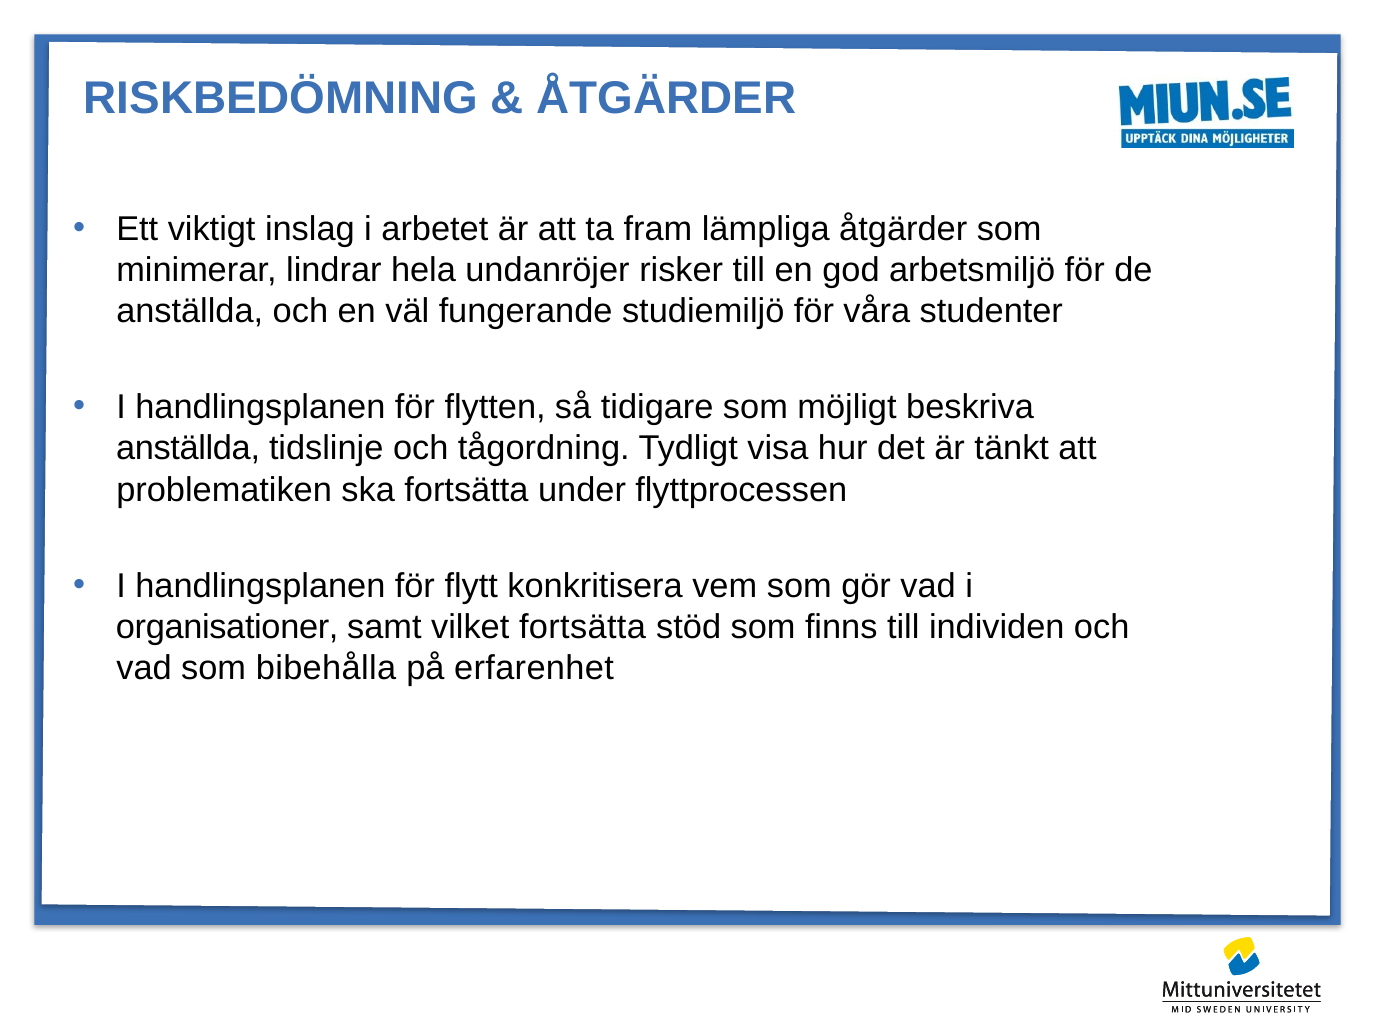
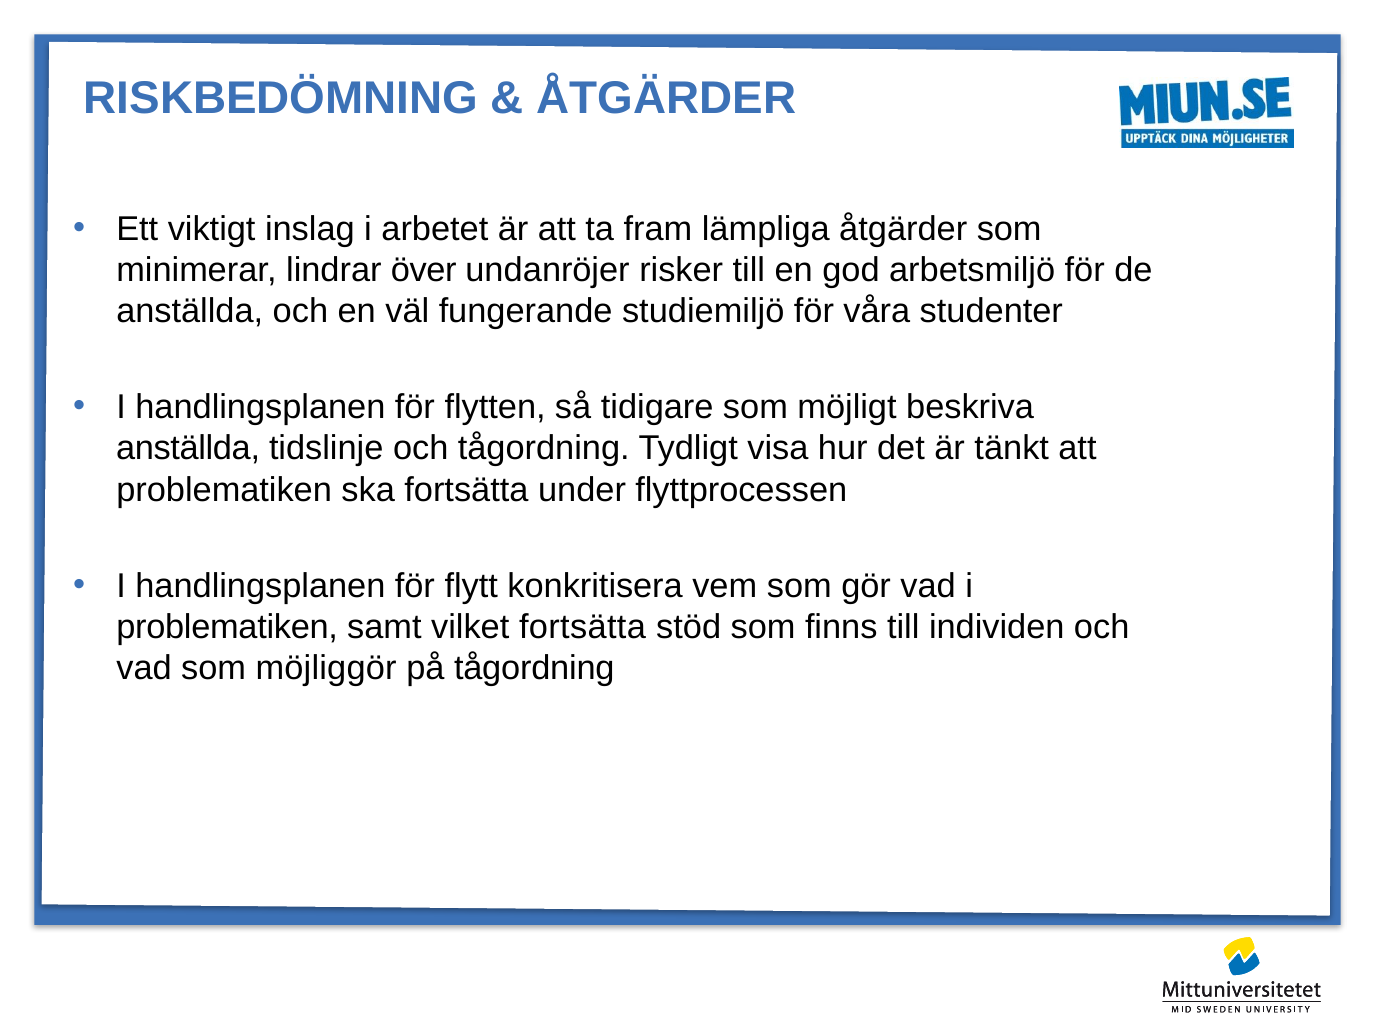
hela: hela -> över (424, 270)
organisationer: organisationer -> problematiken (227, 627)
bibehålla: bibehålla -> möjliggör (326, 669)
på erfarenhet: erfarenhet -> tågordning (534, 669)
